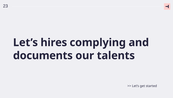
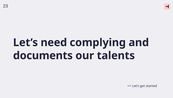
hires: hires -> need (54, 42)
